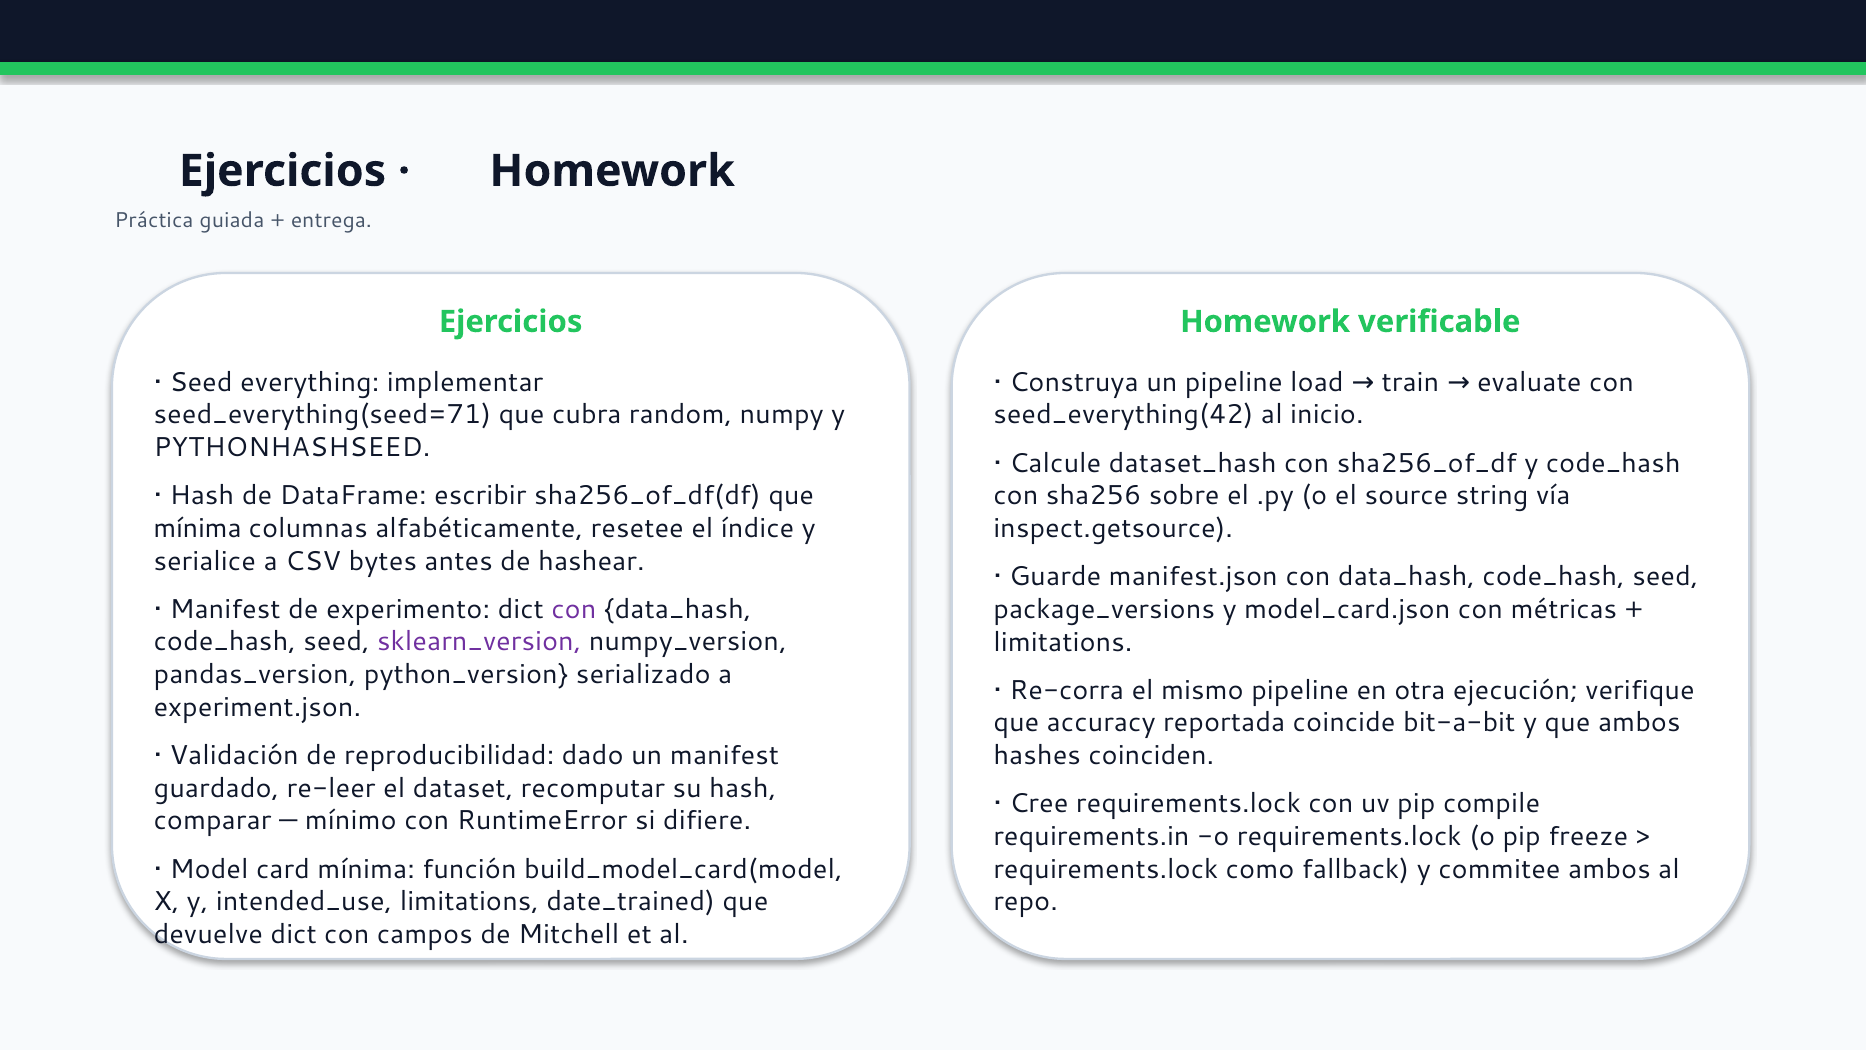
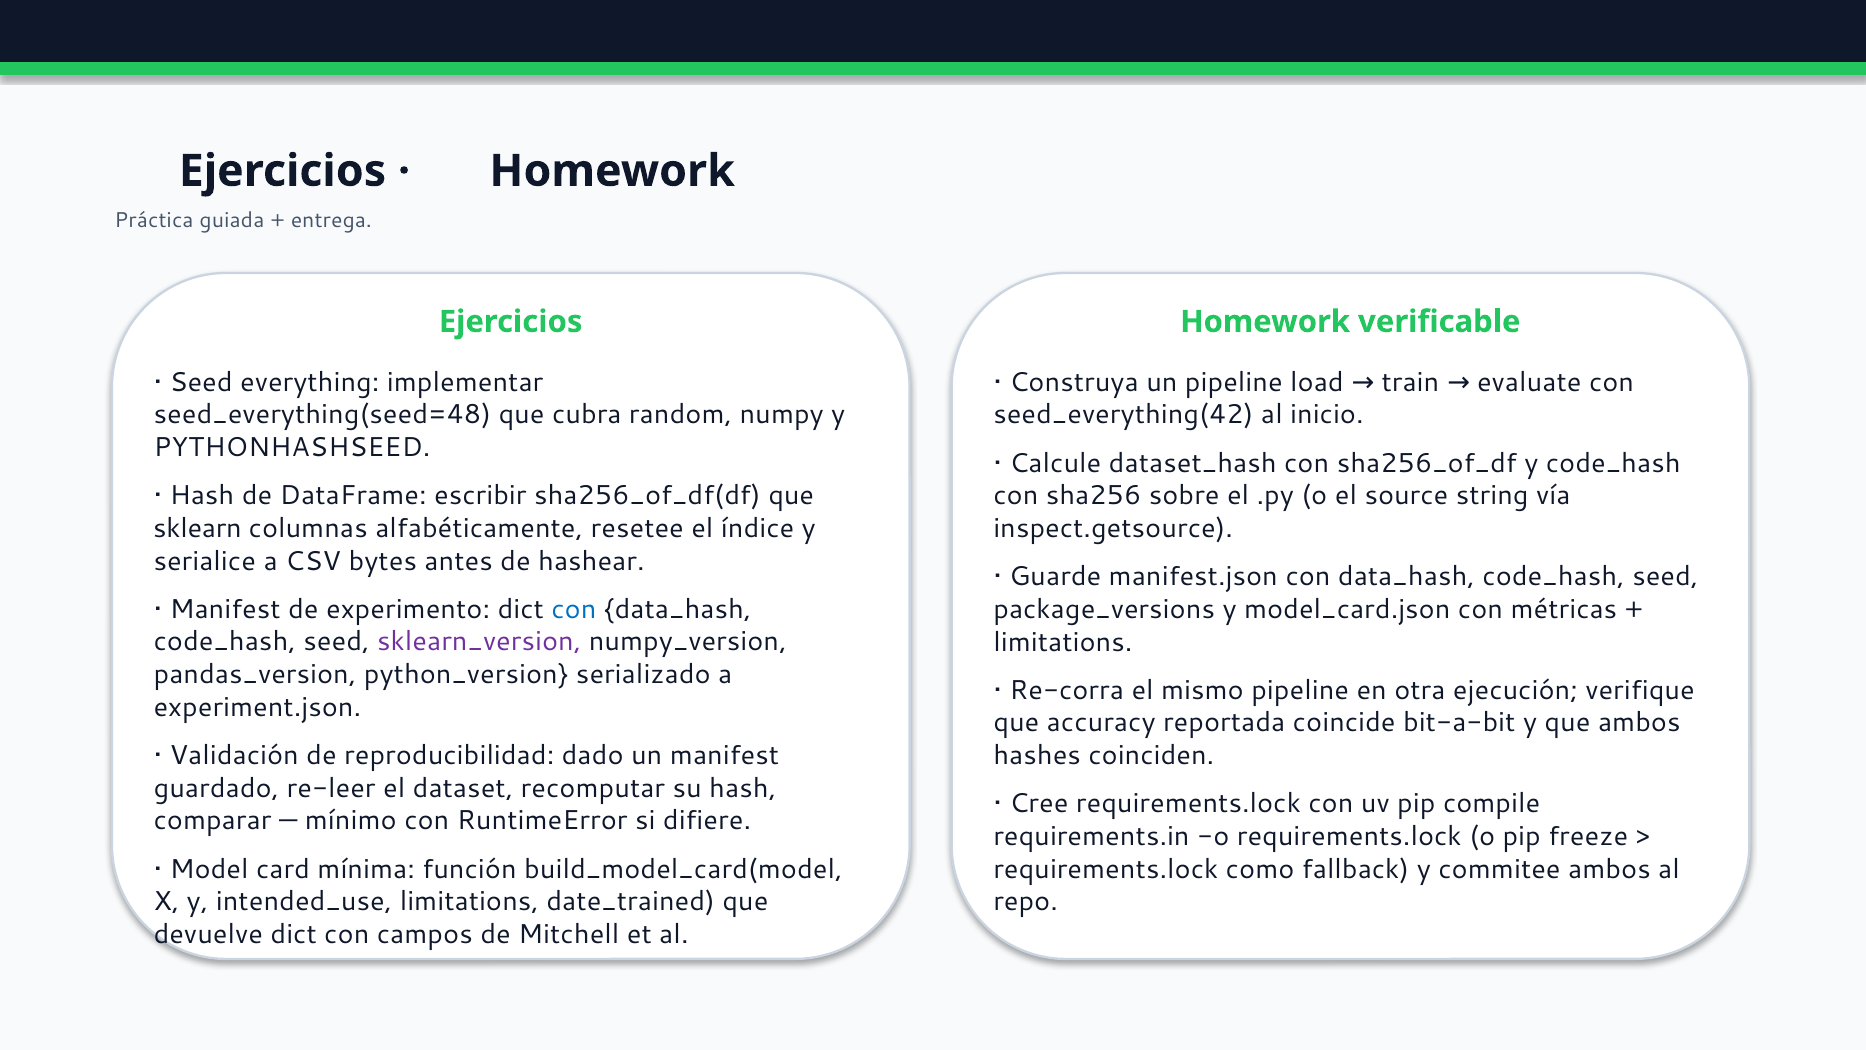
seed_everything(seed=71: seed_everything(seed=71 -> seed_everything(seed=48 (322, 415)
mínima: mínima -> sklearn (197, 528)
con colour: purple -> blue (574, 609)
